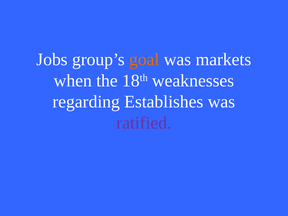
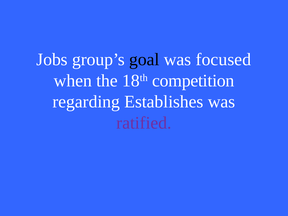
goal colour: orange -> black (144, 60)
markets: markets -> focused (223, 60)
weaknesses: weaknesses -> competition (193, 81)
